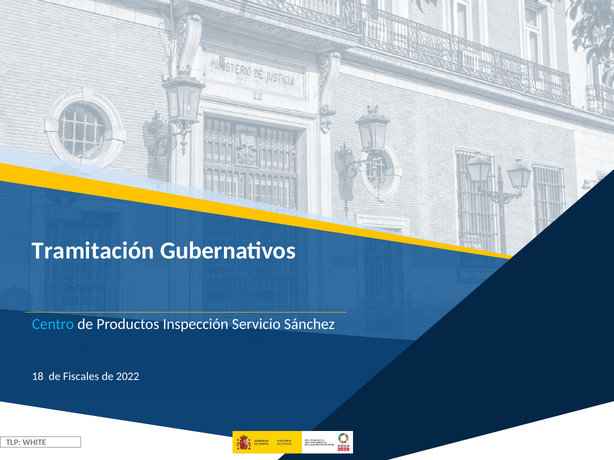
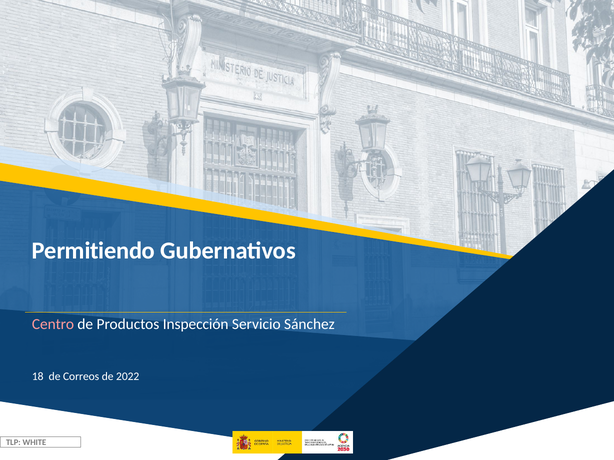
Tramitación: Tramitación -> Permitiendo (93, 251)
Centro colour: light blue -> pink (53, 325)
Fiscales: Fiscales -> Correos (81, 377)
